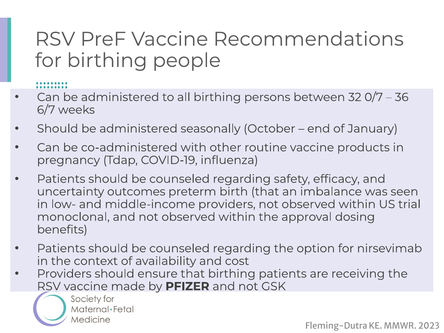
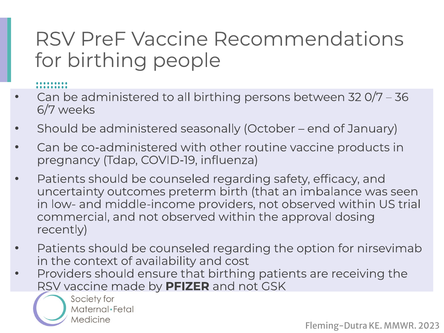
monoclonal: monoclonal -> commercial (73, 217)
benefits: benefits -> recently (62, 230)
